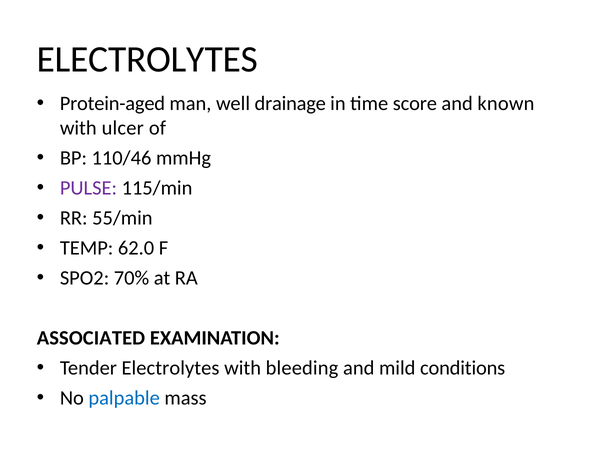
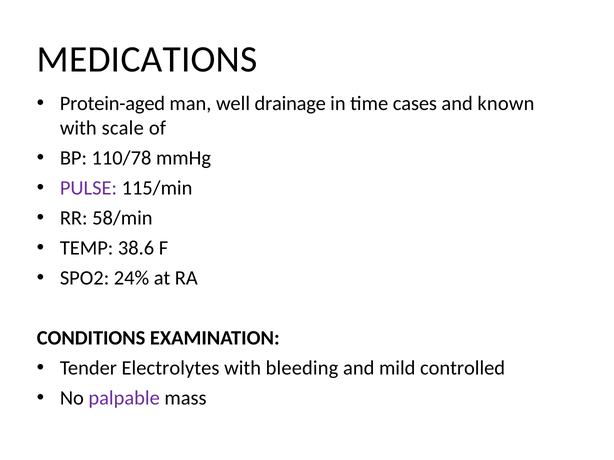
ELECTROLYTES: ELECTROLYTES -> MEDICATIONS (147, 59)
score: score -> cases (415, 104)
ulcer: ulcer -> scale (123, 128)
110/46: 110/46 -> 110/78 (121, 158)
55/min: 55/min -> 58/min (122, 218)
62.0: 62.0 -> 38.6 (136, 248)
70%: 70% -> 24% (131, 278)
ASSOCIATED: ASSOCIATED -> CONDITIONS (91, 338)
conditions: conditions -> controlled (463, 369)
palpable colour: blue -> purple (124, 399)
